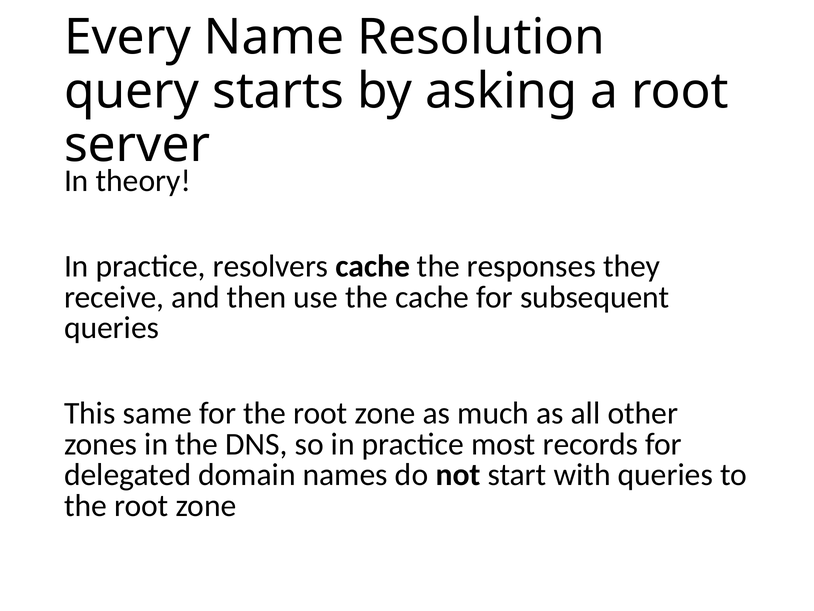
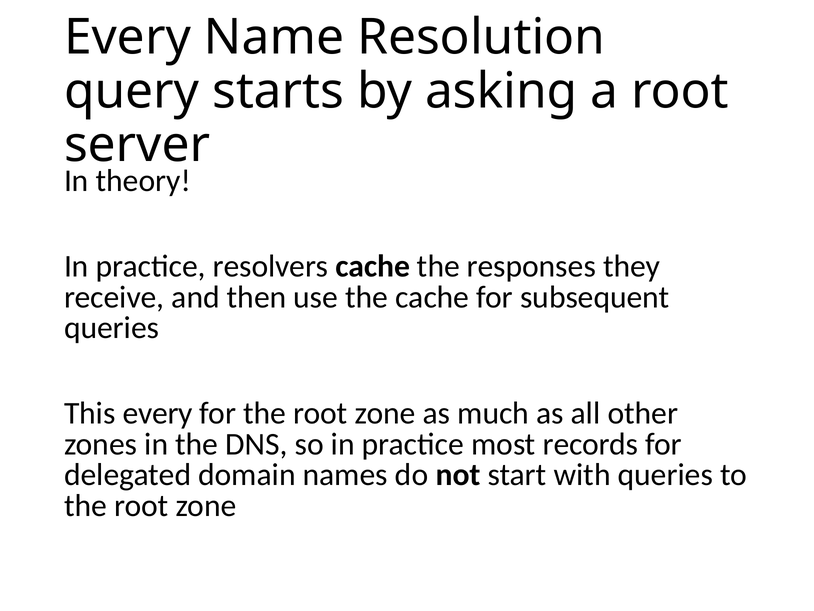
This same: same -> every (158, 413)
